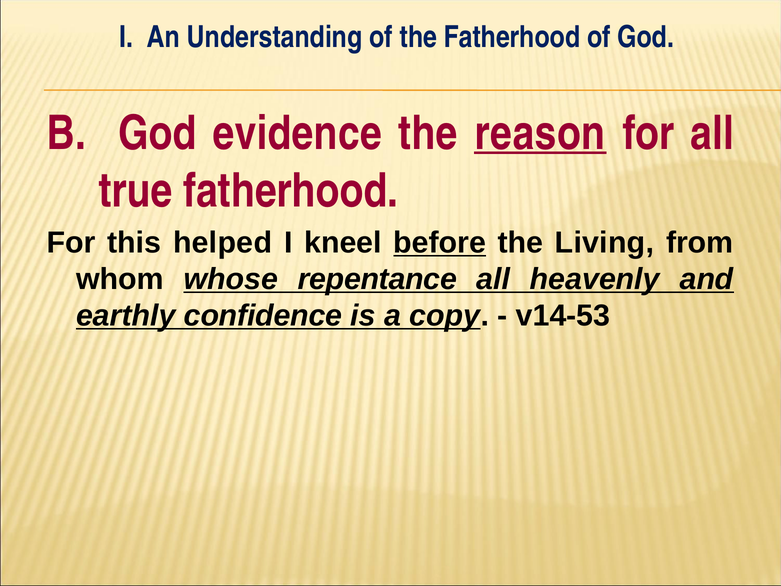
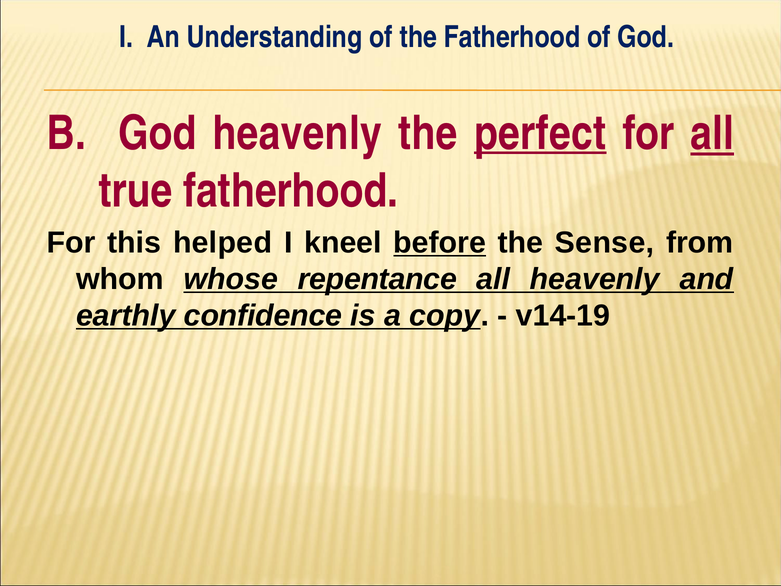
God evidence: evidence -> heavenly (297, 134)
reason: reason -> perfect (540, 134)
all underline: none -> present (712, 134)
Living: Living -> Sense (604, 243)
v14-53: v14-53 -> v14-19 (563, 315)
